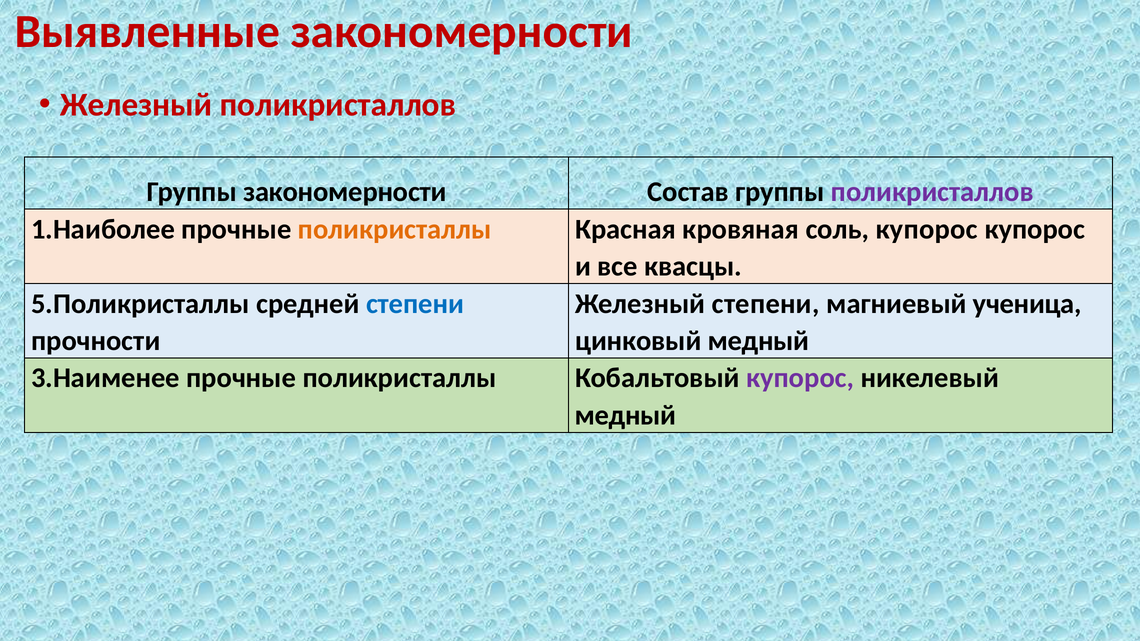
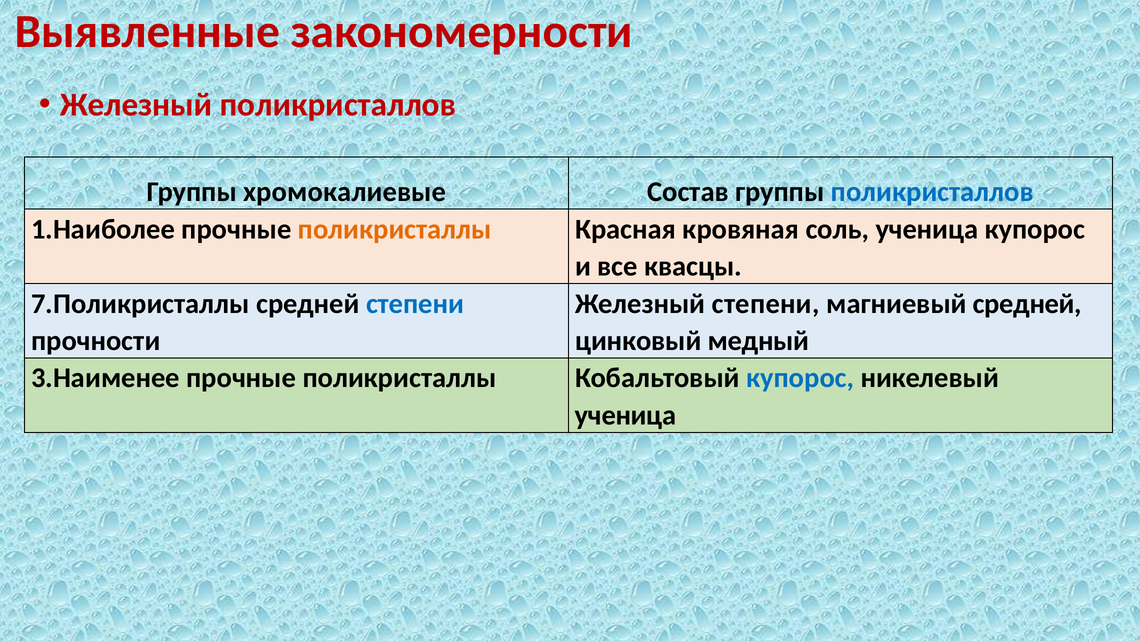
Группы закономерности: закономерности -> хромокалиевые (345, 192)
поликристаллов colour: purple -> blue (932, 192)
соль купорос: купорос -> ученица (927, 229)
5.Поликристаллы: 5.Поликристаллы -> 7.Поликристаллы (140, 304)
магниевый ученица: ученица -> средней (1027, 304)
купорос colour: purple -> blue (800, 378)
медный: медный -> ученица (625, 415)
